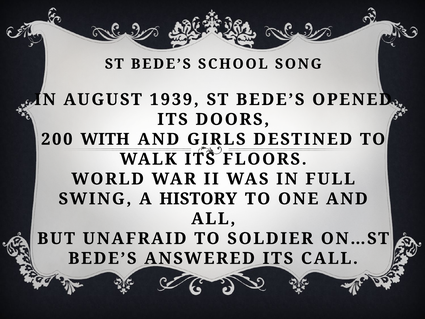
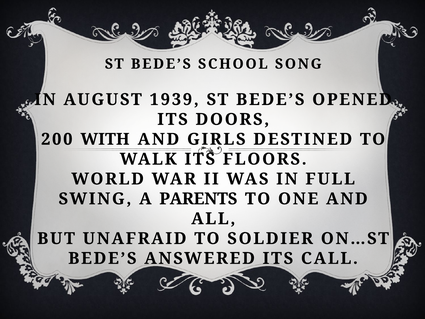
HISTORY: HISTORY -> PARENTS (198, 199)
